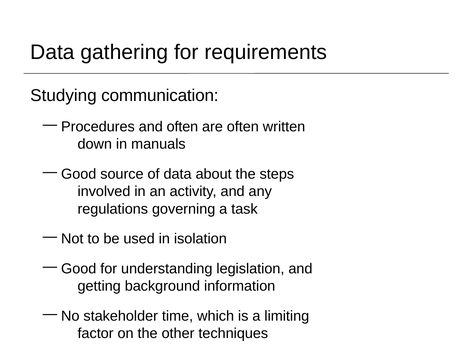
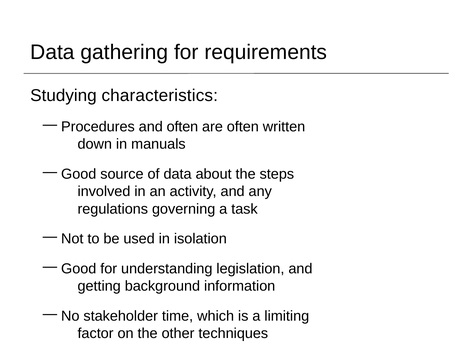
communication: communication -> characteristics (160, 95)
